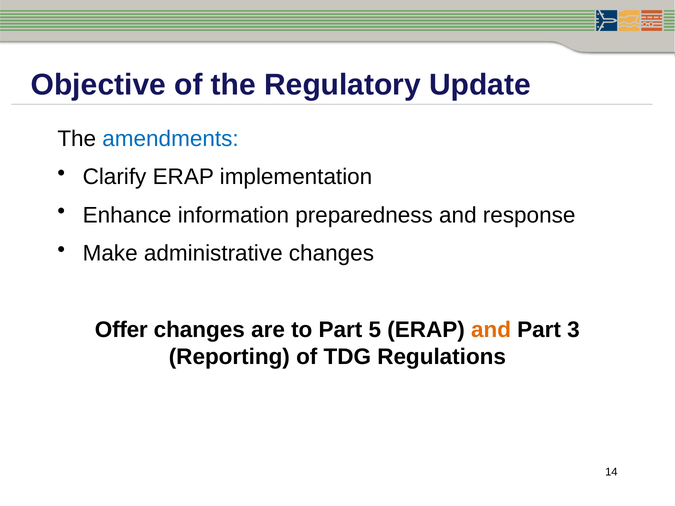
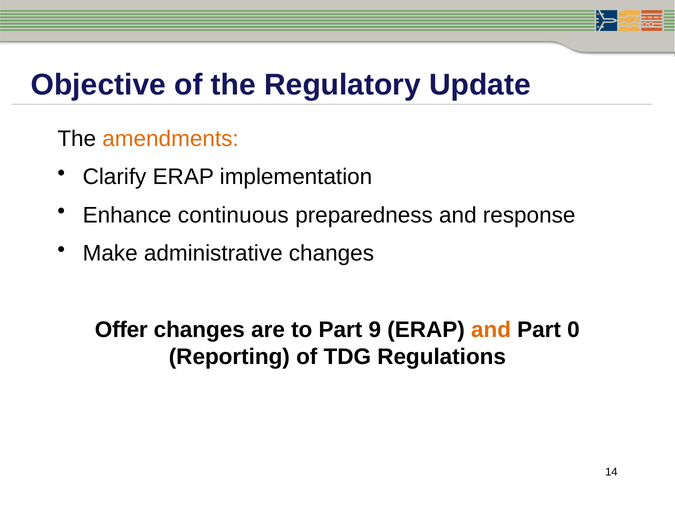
amendments colour: blue -> orange (170, 139)
information: information -> continuous (233, 215)
5: 5 -> 9 (375, 330)
3: 3 -> 0 (573, 330)
